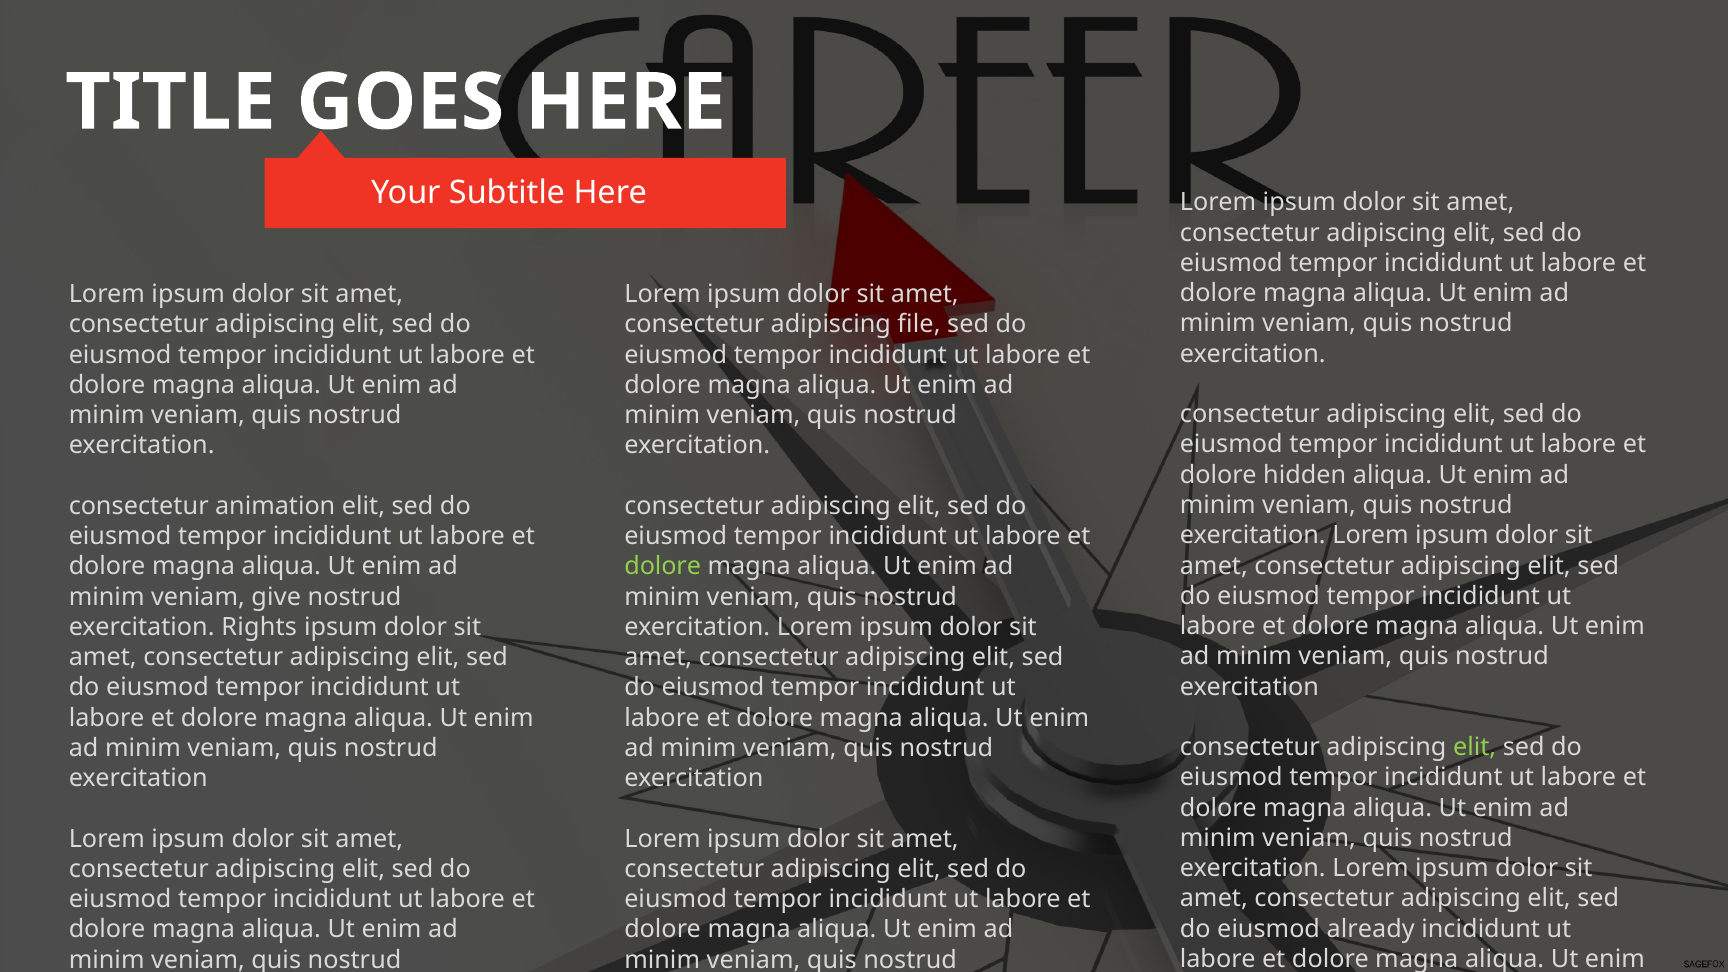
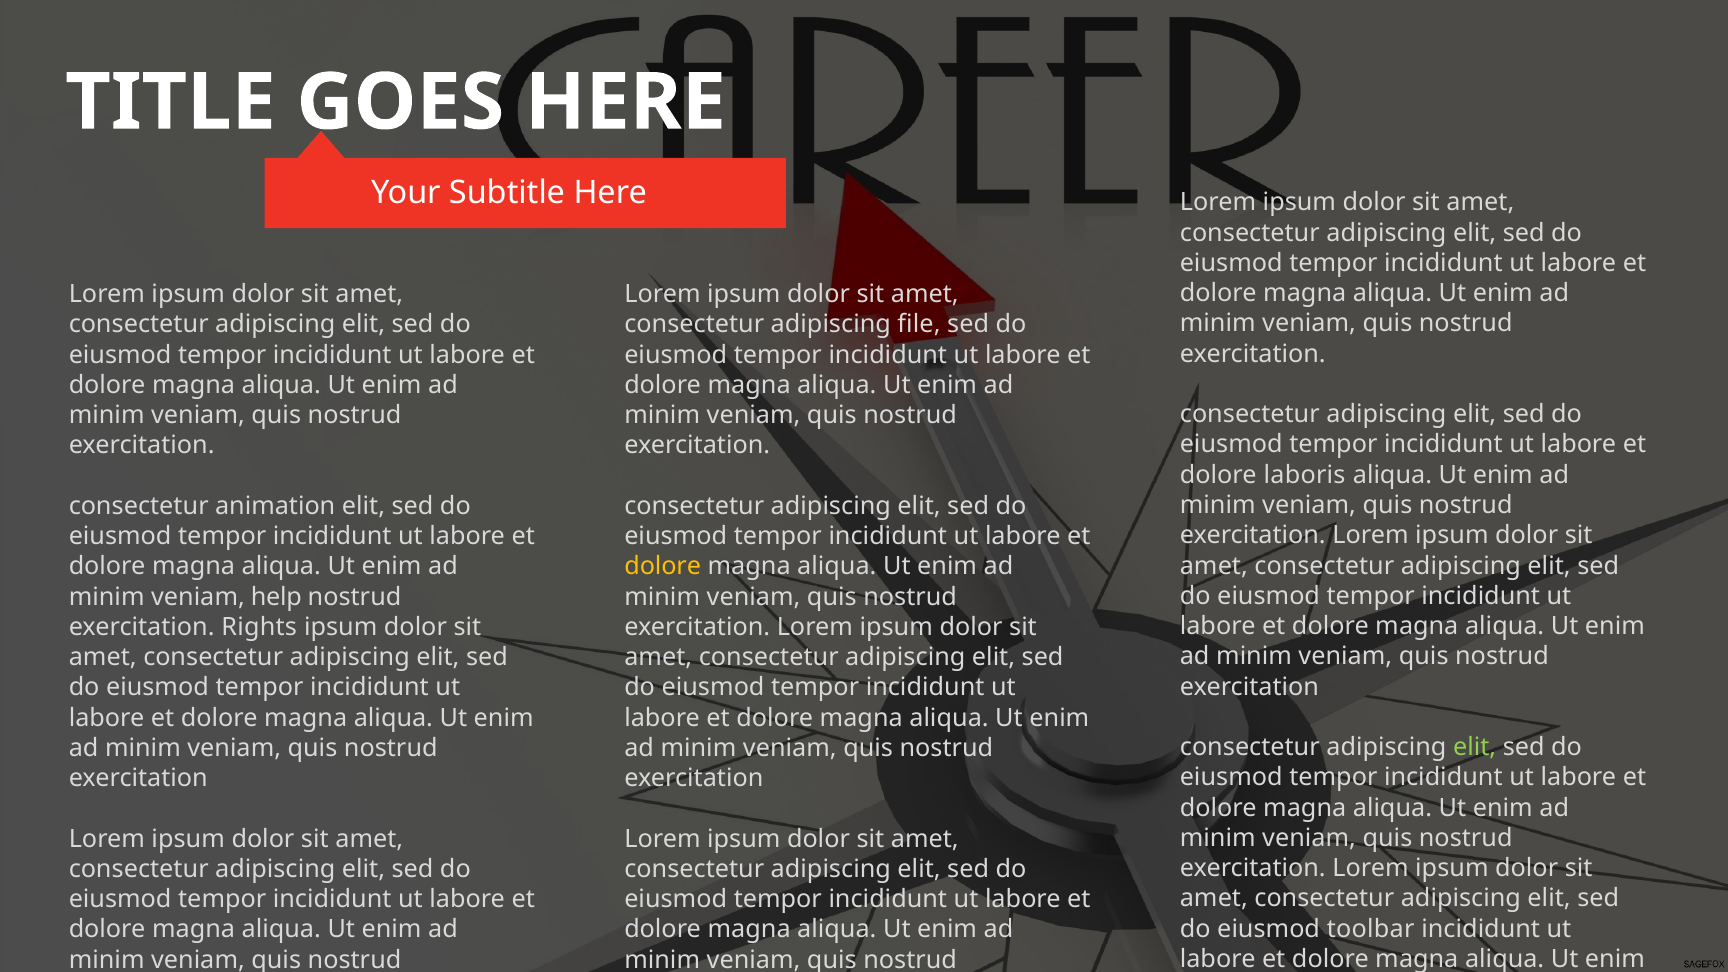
hidden: hidden -> laboris (1305, 475)
dolore colour: light green -> yellow (663, 567)
give: give -> help (276, 597)
already: already -> toolbar (1371, 929)
